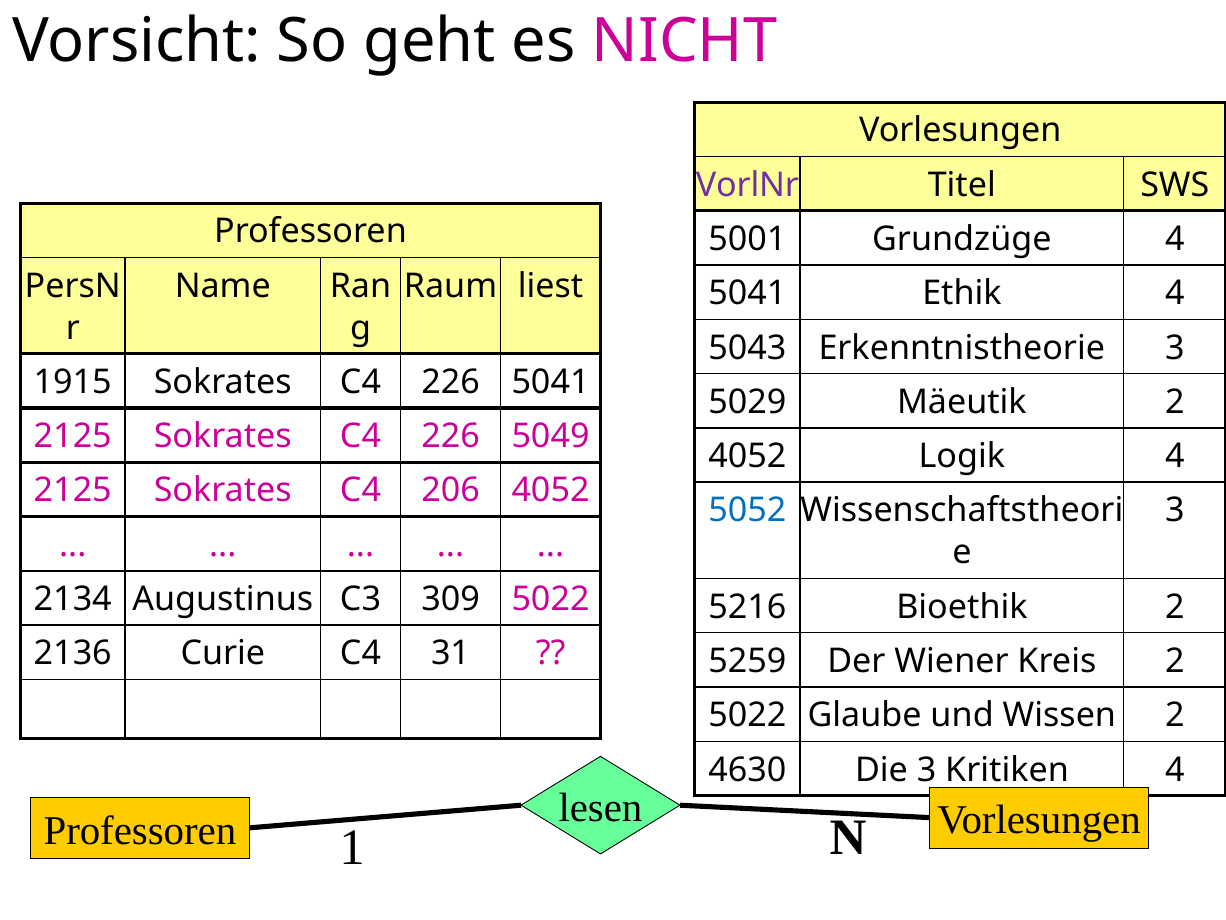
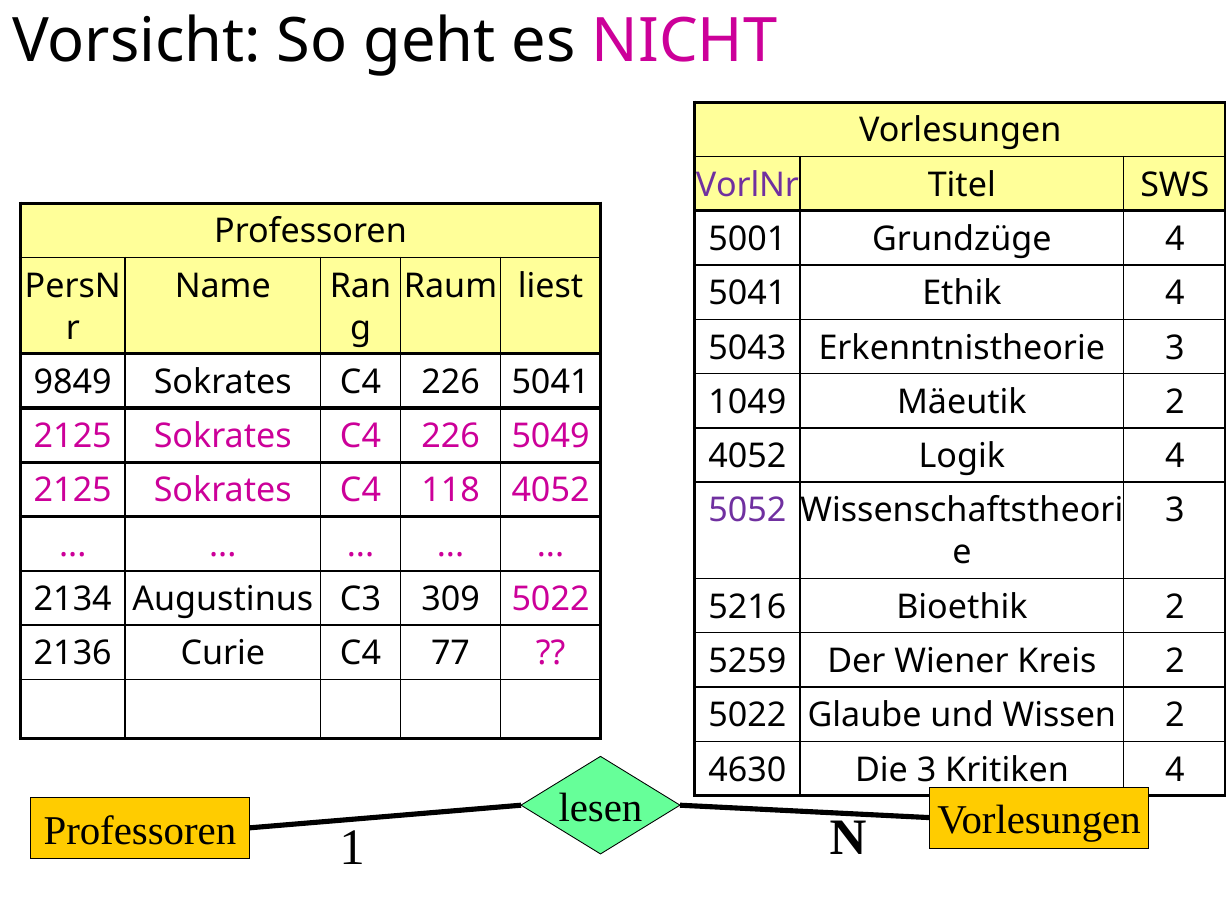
1915: 1915 -> 9849 (73, 382)
5029: 5029 -> 1049 (747, 402)
206: 206 -> 118 (451, 490)
5052 colour: blue -> purple (747, 510)
31: 31 -> 77 (451, 653)
